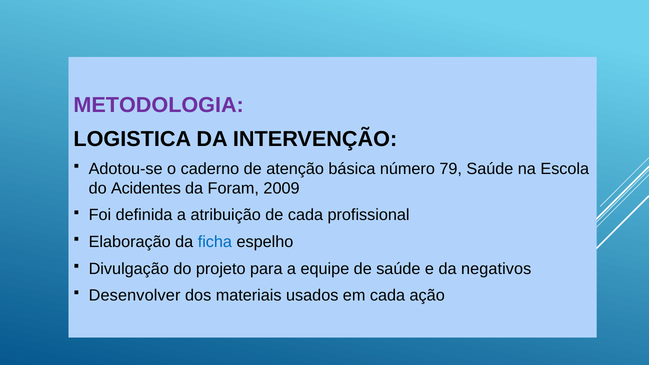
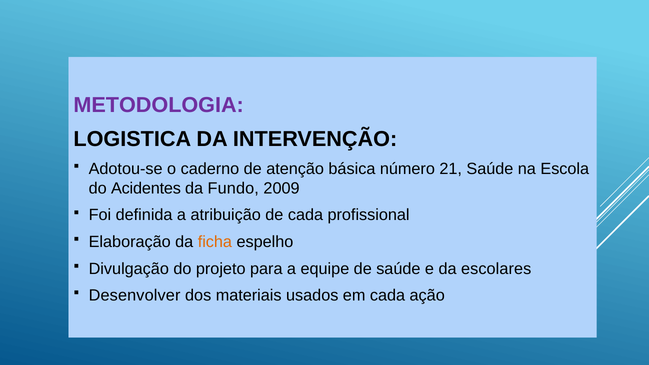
79: 79 -> 21 (451, 169)
Foram: Foram -> Fundo (233, 188)
ficha colour: blue -> orange (215, 242)
negativos: negativos -> escolares (496, 269)
